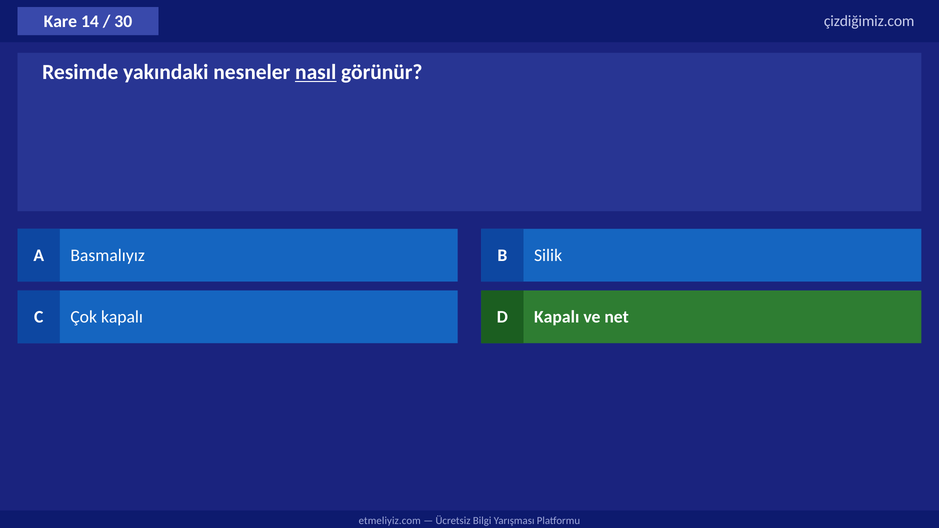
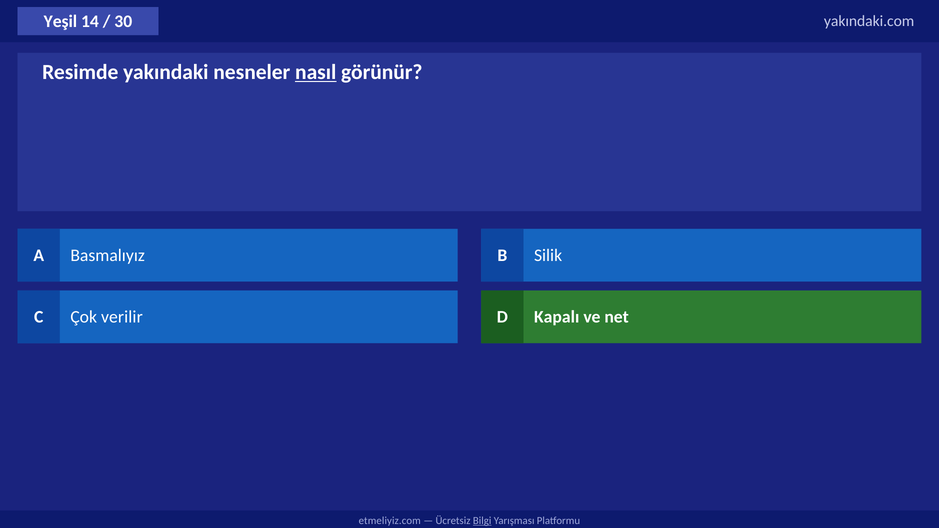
Kare: Kare -> Yeşil (60, 21)
çizdiğimiz.com: çizdiğimiz.com -> yakındaki.com (869, 21)
Çok kapalı: kapalı -> verilir (122, 317)
Bilgi underline: none -> present (482, 521)
